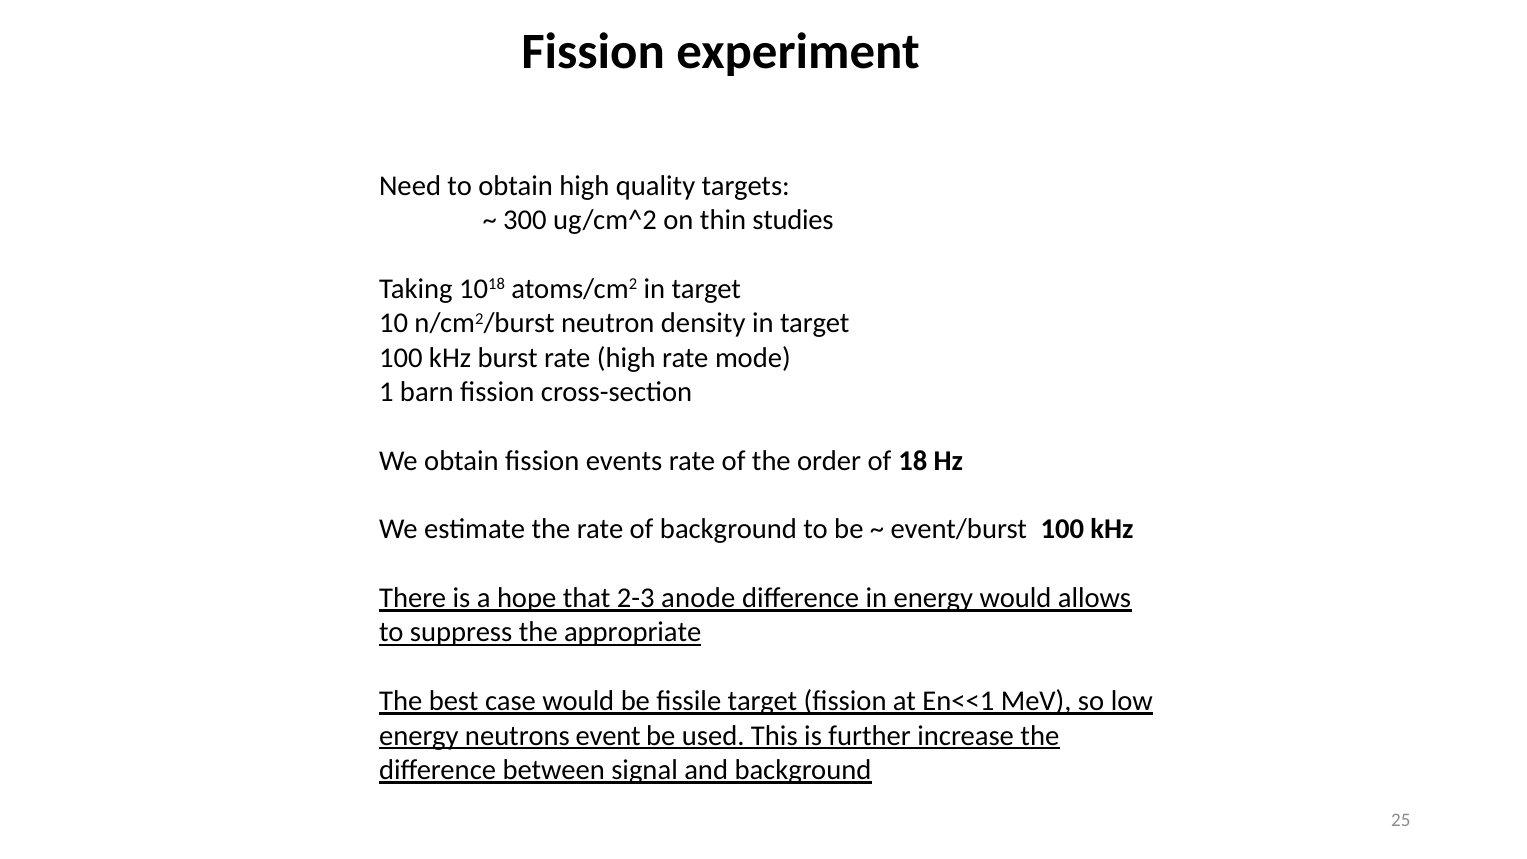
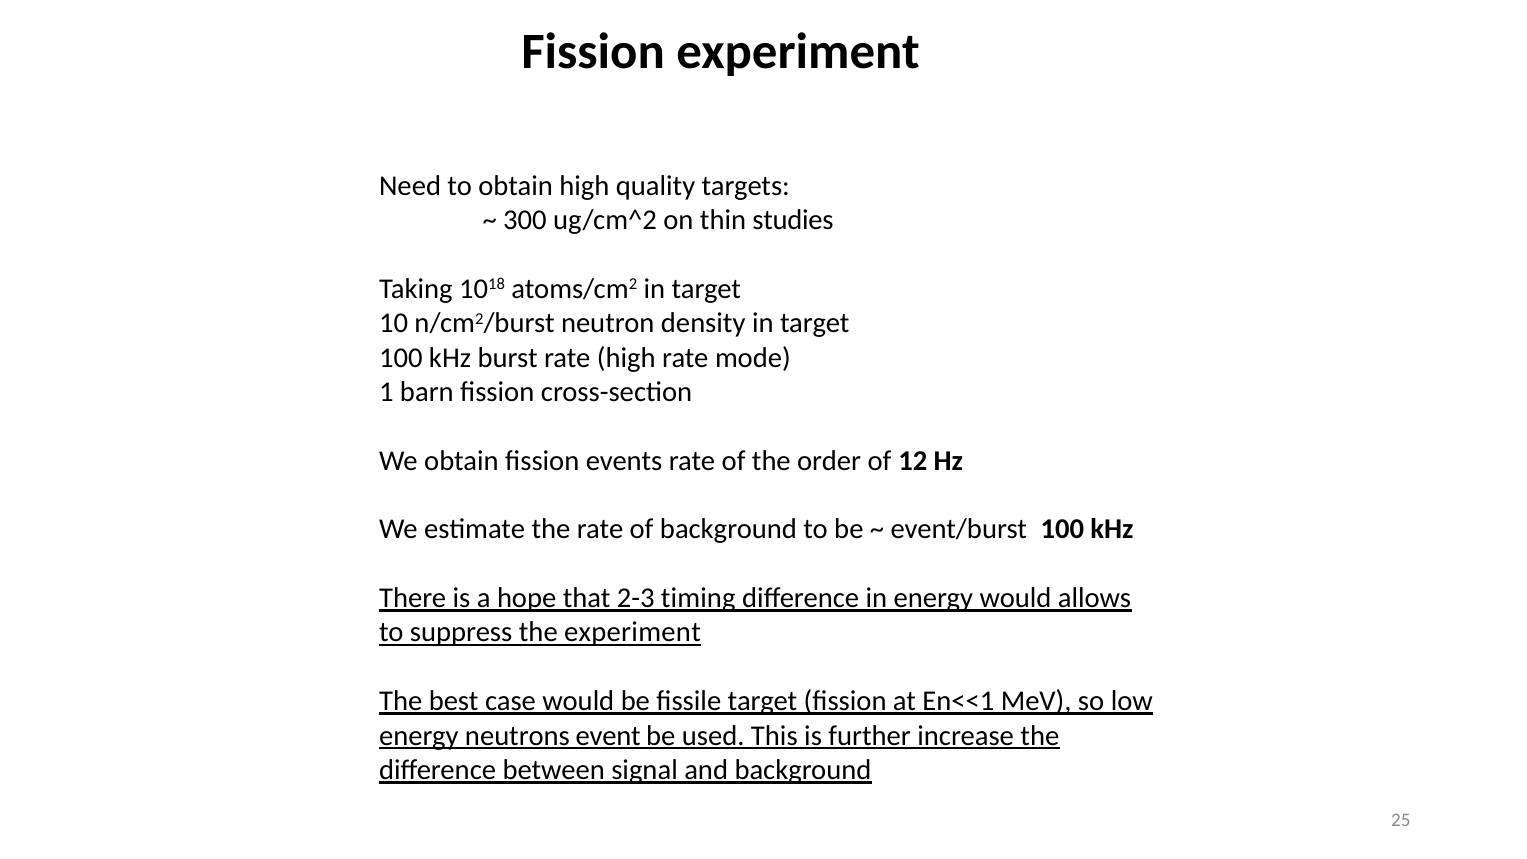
18: 18 -> 12 (913, 461)
anode: anode -> timing (698, 598)
the appropriate: appropriate -> experiment (632, 632)
